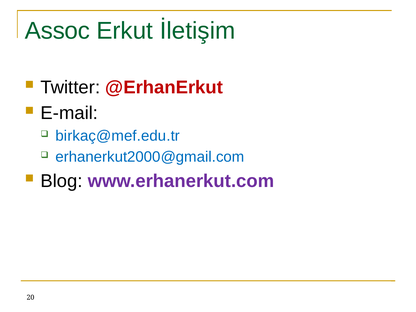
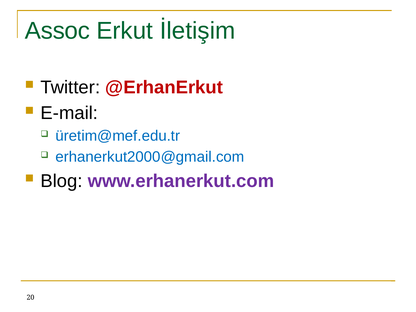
birkaç@mef.edu.tr: birkaç@mef.edu.tr -> üretim@mef.edu.tr (118, 136)
